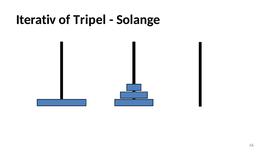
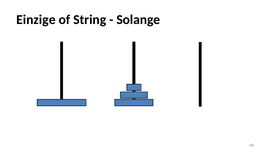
Iterativ: Iterativ -> Einzige (36, 20)
Tripel: Tripel -> String (90, 20)
